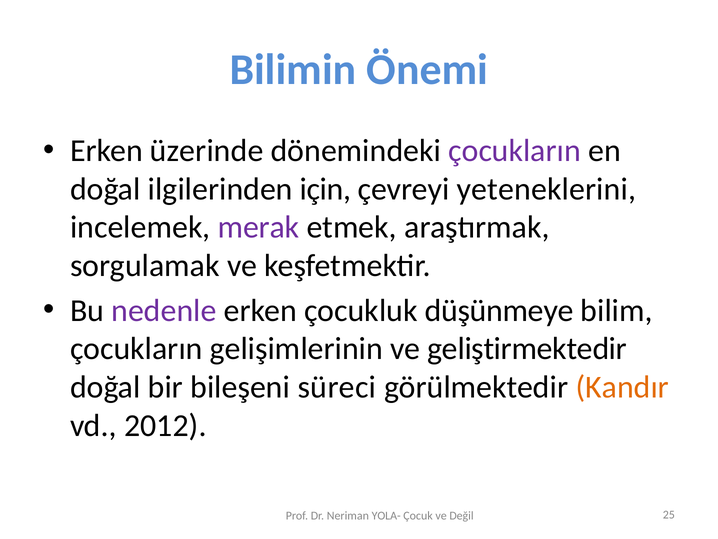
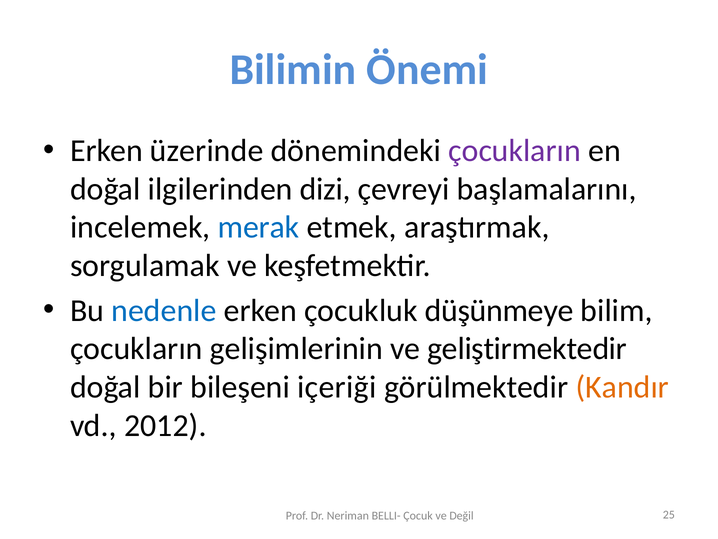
için: için -> dizi (325, 189)
yeteneklerini: yeteneklerini -> başlamalarını (547, 189)
merak colour: purple -> blue (259, 227)
nedenle colour: purple -> blue (164, 310)
süreci: süreci -> içeriği (337, 387)
YOLA-: YOLA- -> BELLI- (386, 515)
